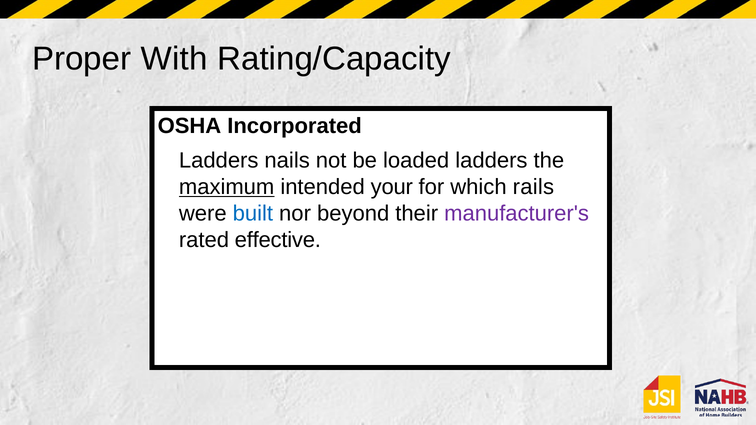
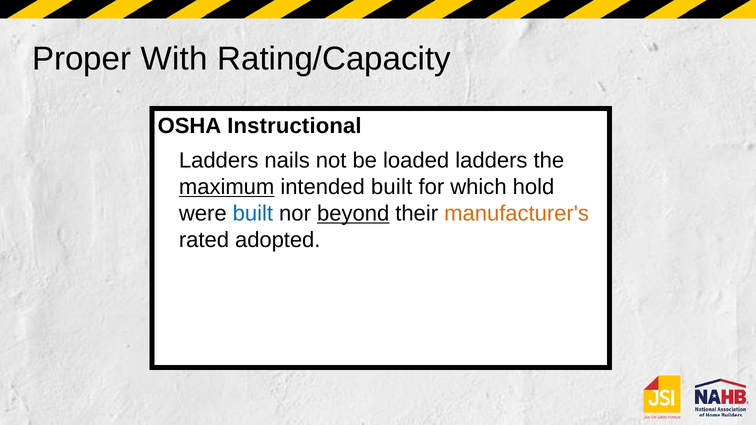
Incorporated: Incorporated -> Instructional (294, 126)
intended your: your -> built (392, 187)
rails: rails -> hold (533, 187)
beyond underline: none -> present (353, 214)
manufacturer's colour: purple -> orange (517, 214)
effective: effective -> adopted (278, 240)
